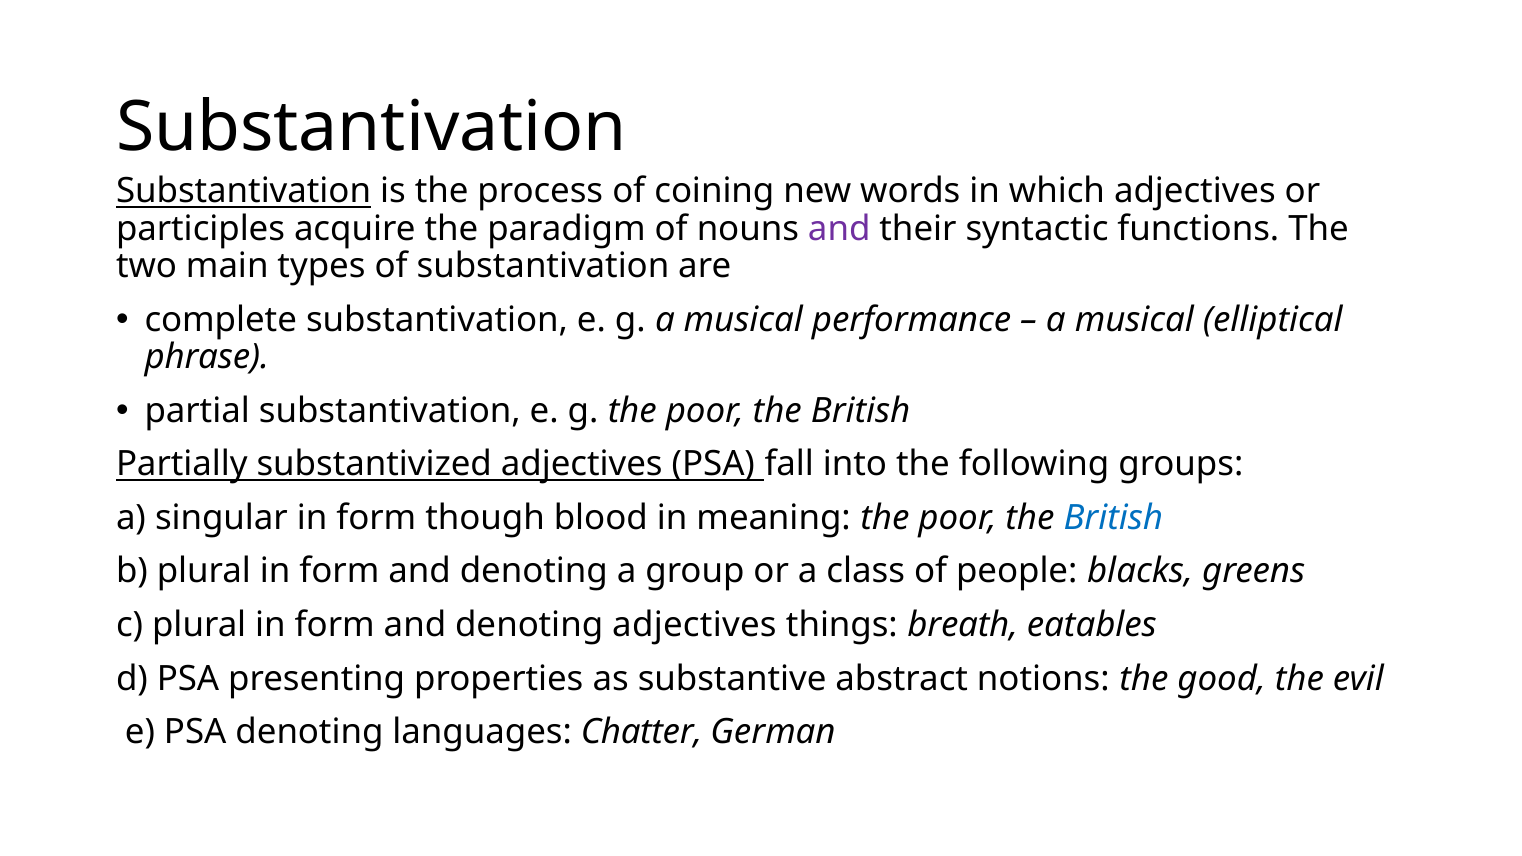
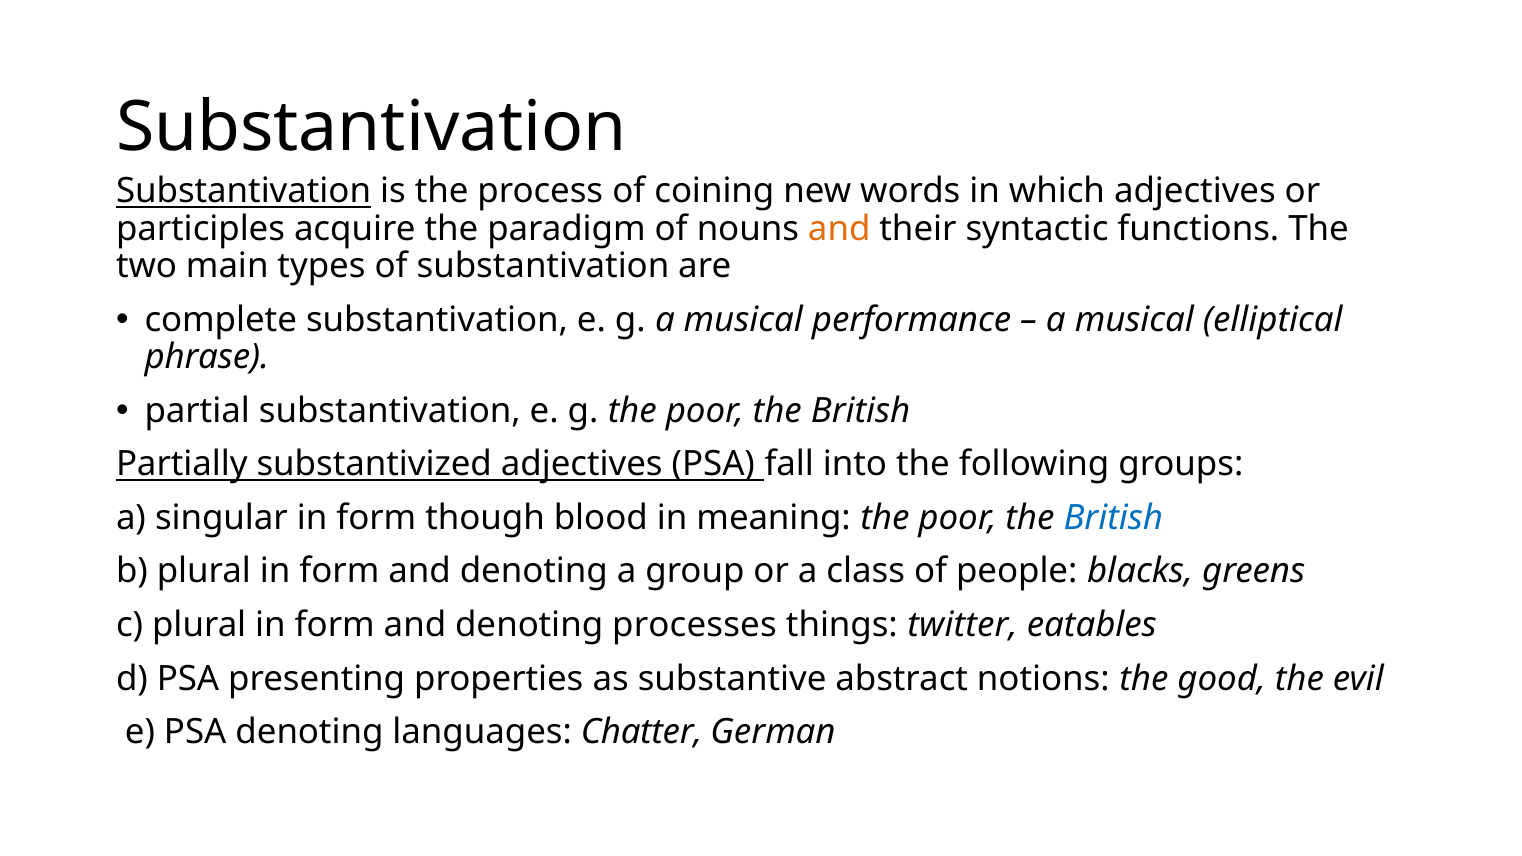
and colour: purple -> orange (839, 229)
denoting adjectives: adjectives -> processes (694, 625)
breath: breath -> twitter (963, 625)
